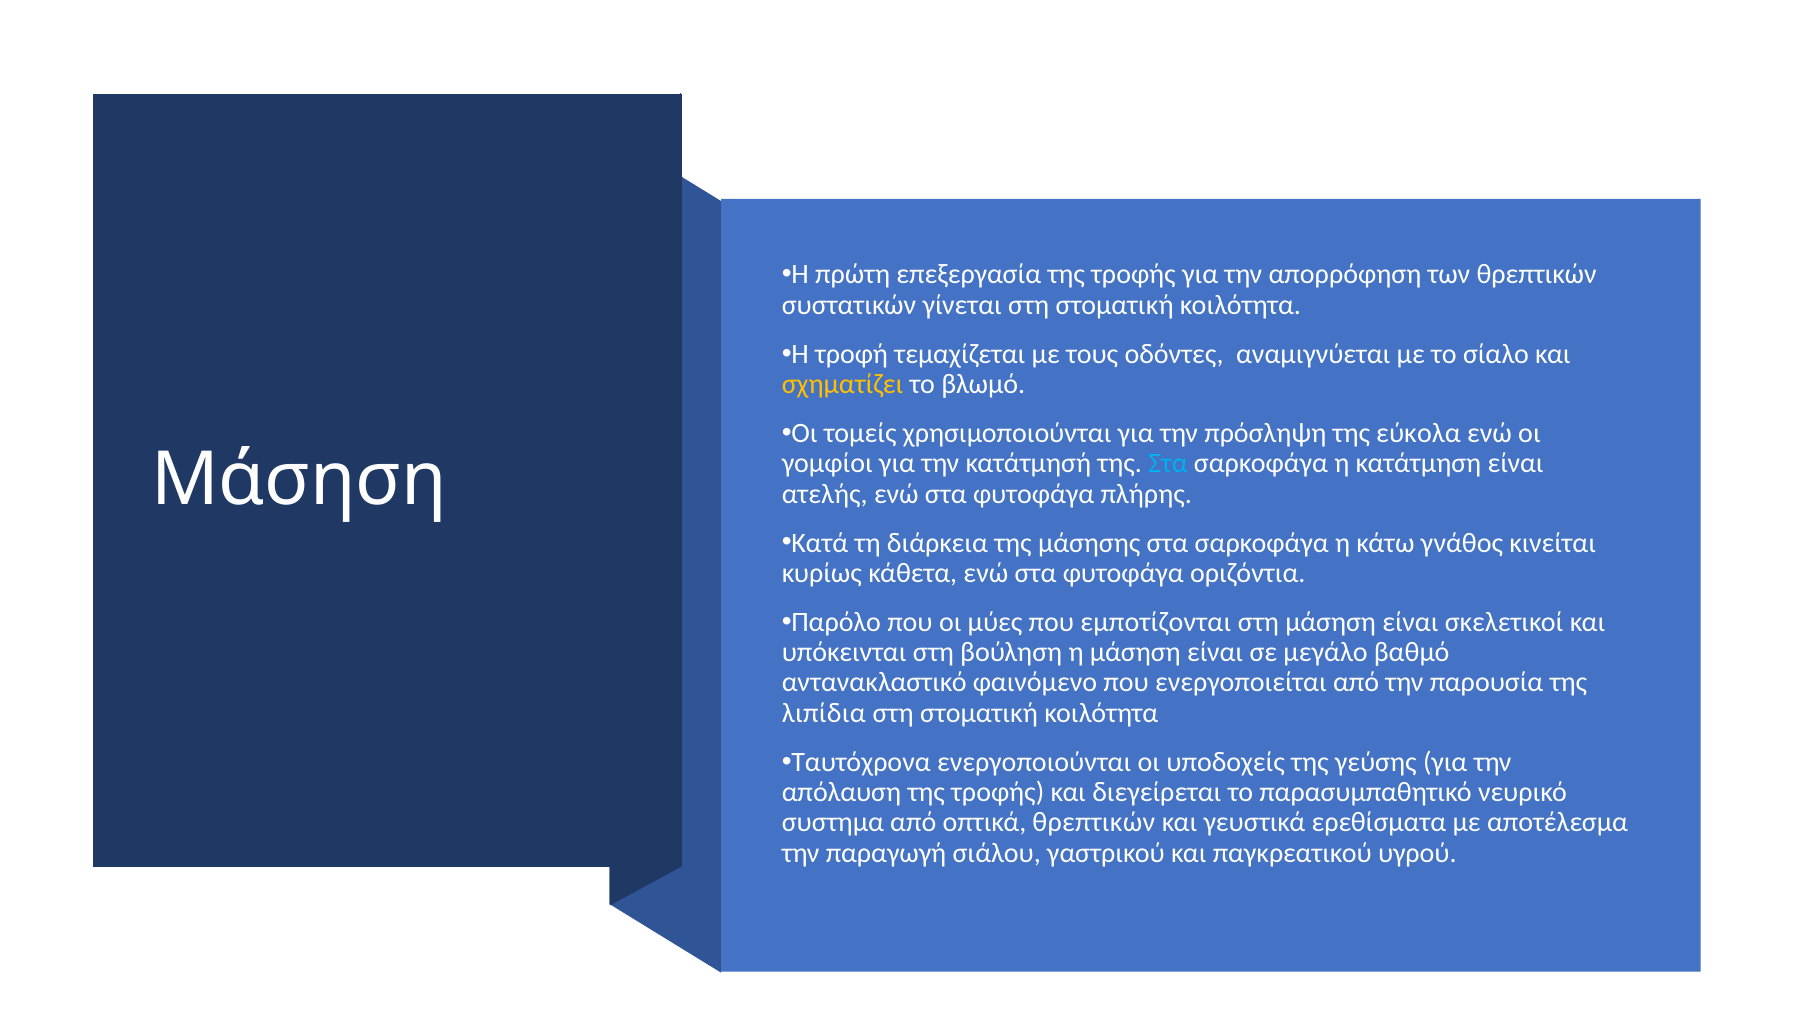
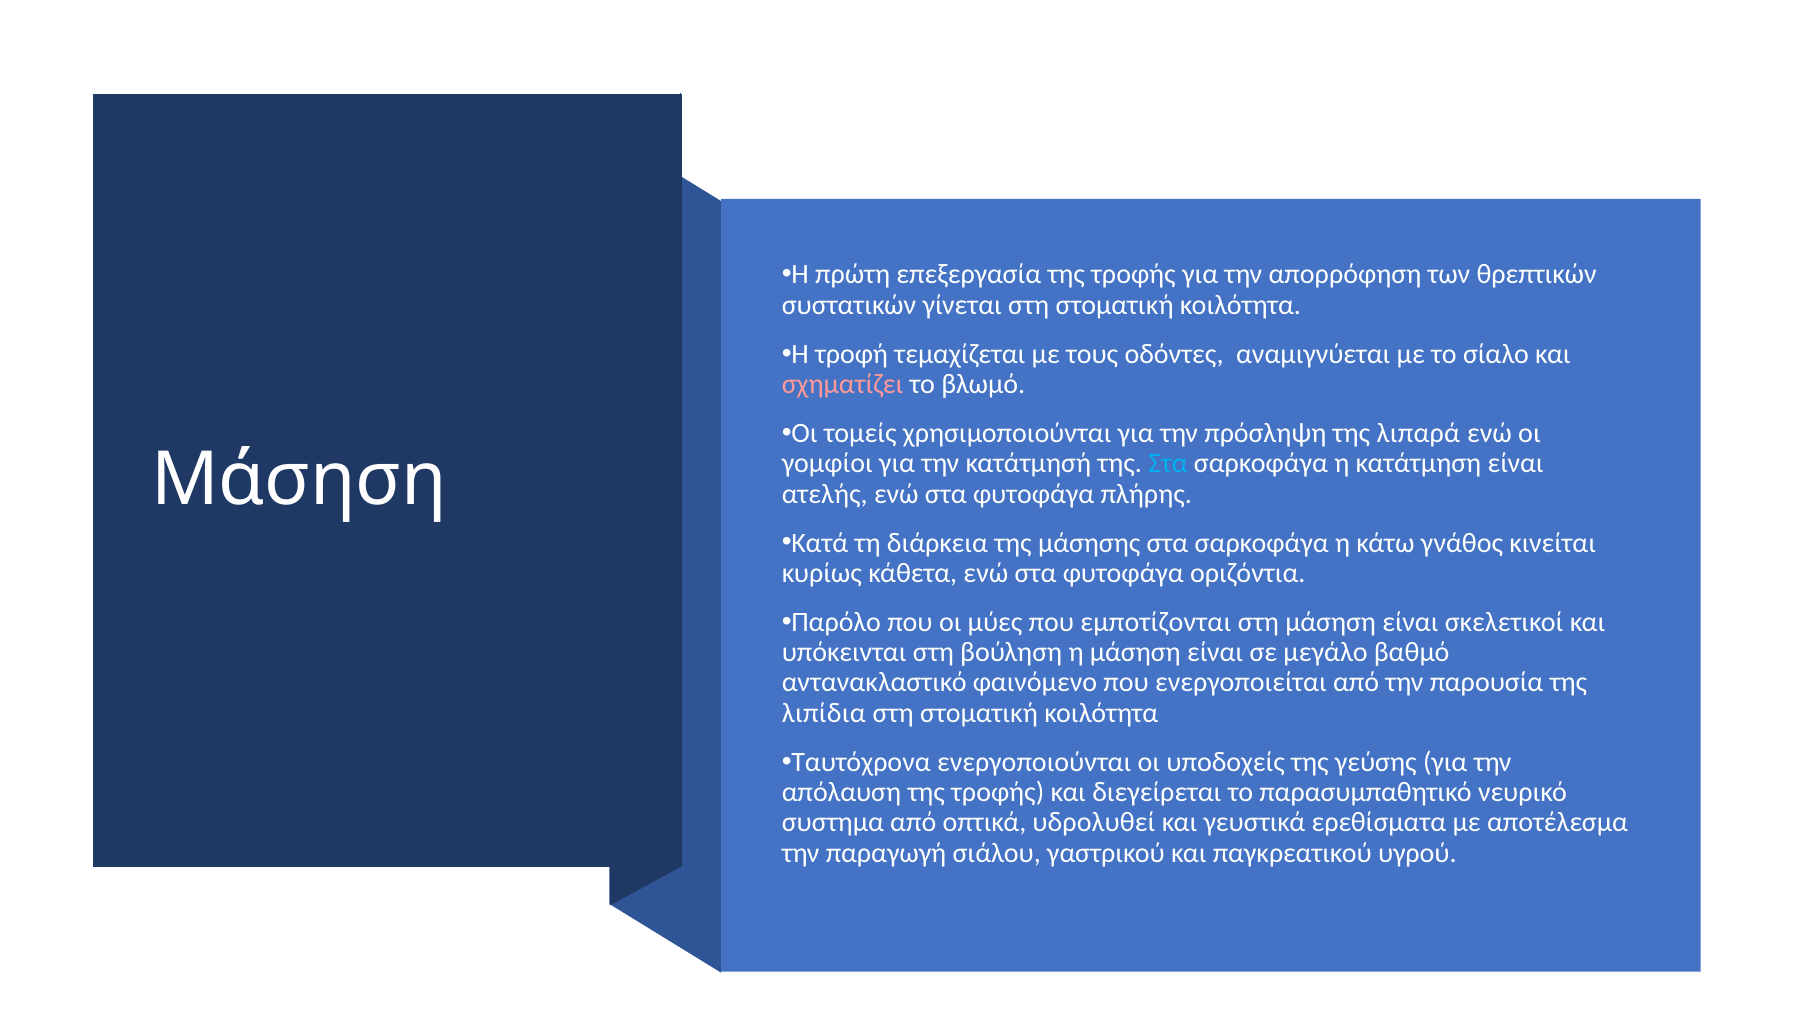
σχηματίζει colour: yellow -> pink (843, 384)
εύκολα: εύκολα -> λιπαρά (1418, 433)
οπτικά θρεπτικών: θρεπτικών -> υδρολυθεί (1094, 823)
